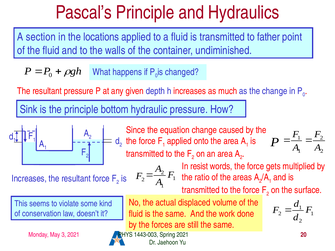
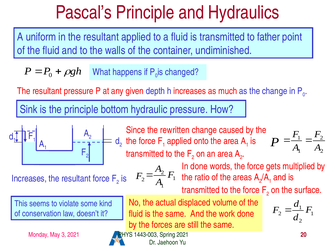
section: section -> uniform (41, 37)
in the locations: locations -> resultant (101, 37)
equation: equation -> rewritten (175, 130)
In resist: resist -> done (199, 166)
